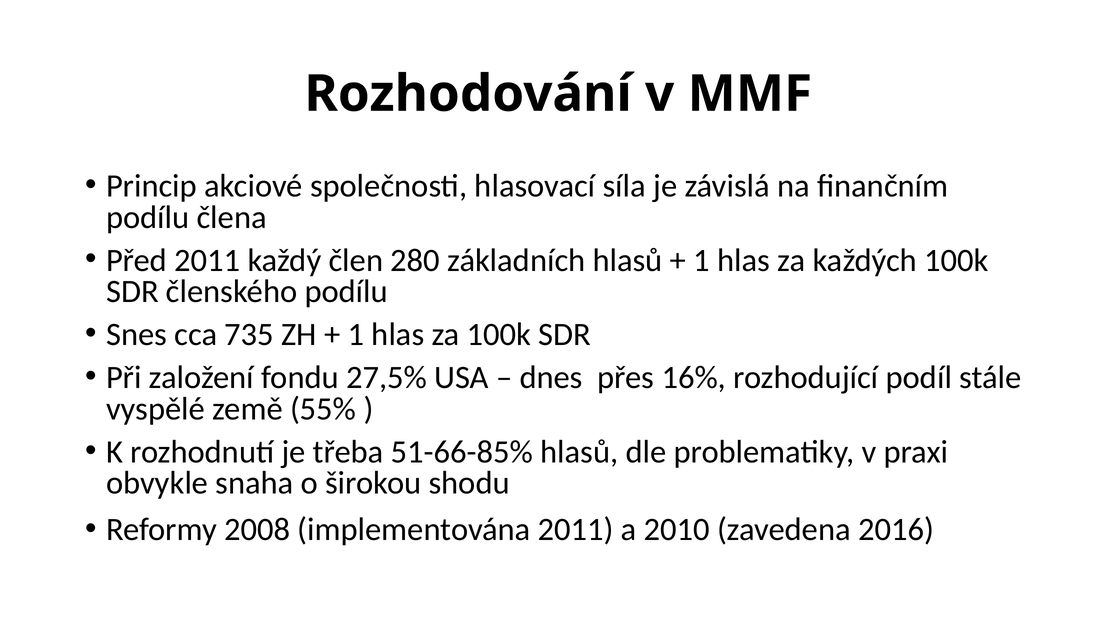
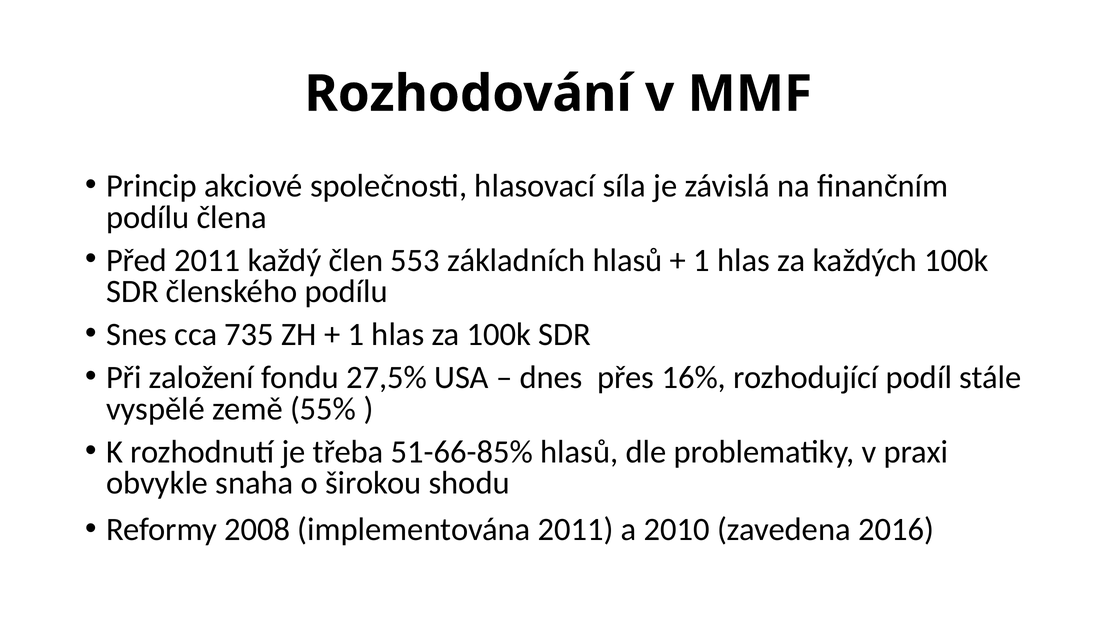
280: 280 -> 553 (415, 260)
